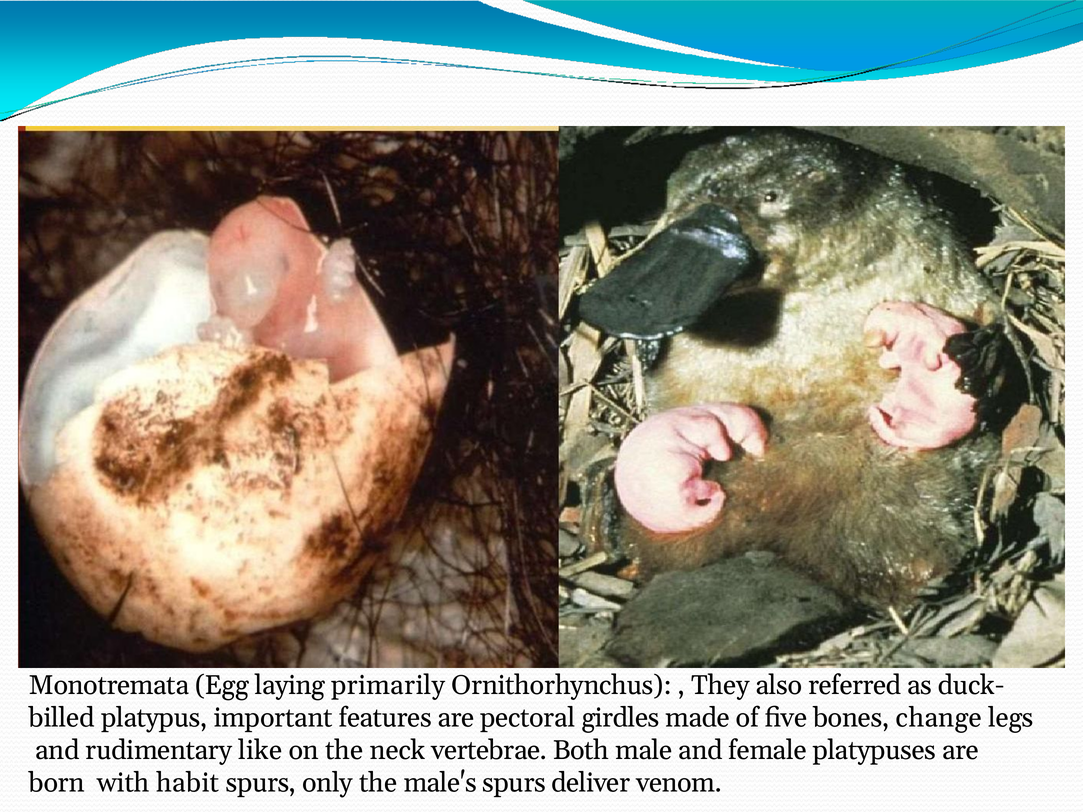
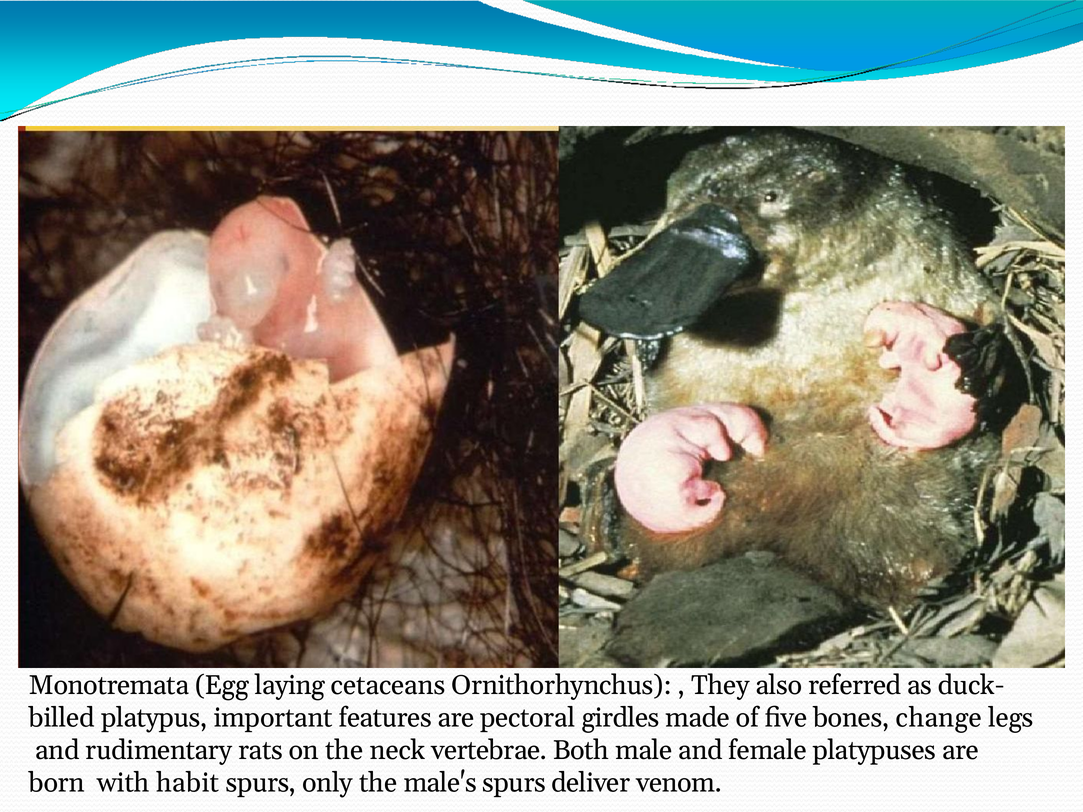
primarily: primarily -> cetaceans (388, 685)
like: like -> rats (260, 750)
